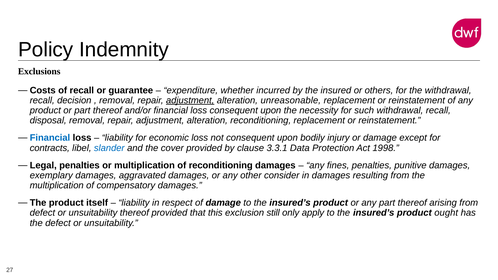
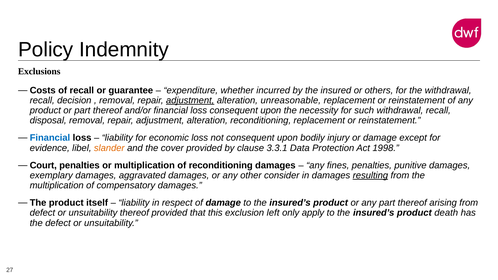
contracts: contracts -> evidence (50, 148)
slander colour: blue -> orange (109, 148)
Legal: Legal -> Court (43, 165)
resulting underline: none -> present (370, 175)
still: still -> left (273, 213)
ought: ought -> death (446, 213)
